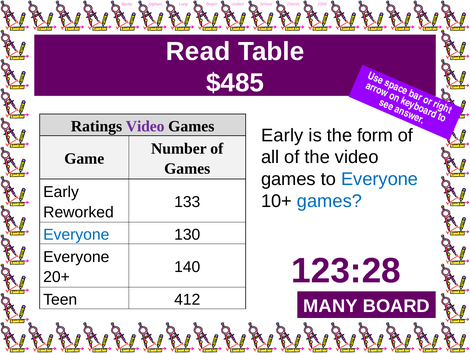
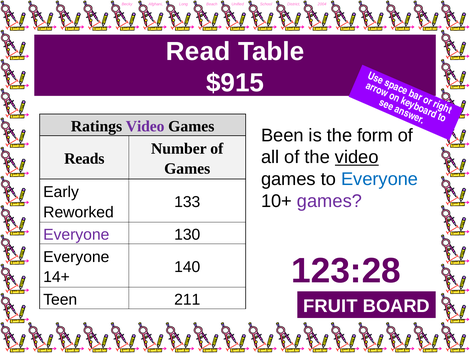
$485: $485 -> $915 (235, 83)
Early: Early -> Been (282, 135)
video underline: none -> present (357, 157)
Game: Game -> Reads (84, 158)
games colour: blue -> purple (329, 201)
Everyone colour: blue -> purple (76, 234)
20+: 20+ -> 14+ (56, 277)
412: 412 -> 211 (187, 299)
MANY: MANY -> FRUIT (330, 306)
